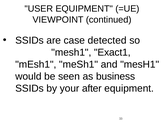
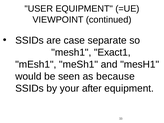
detected: detected -> separate (107, 40)
business: business -> because (115, 76)
